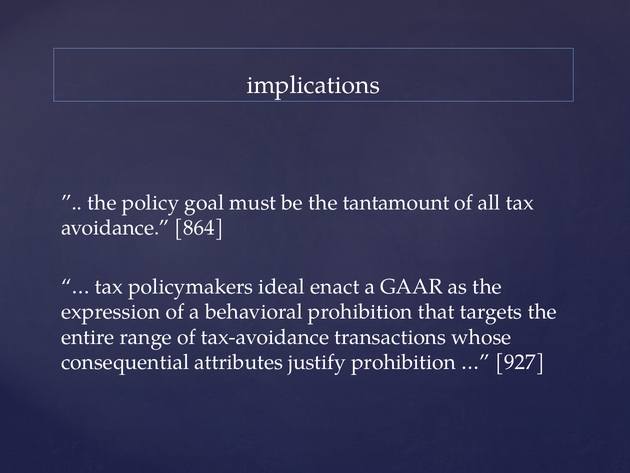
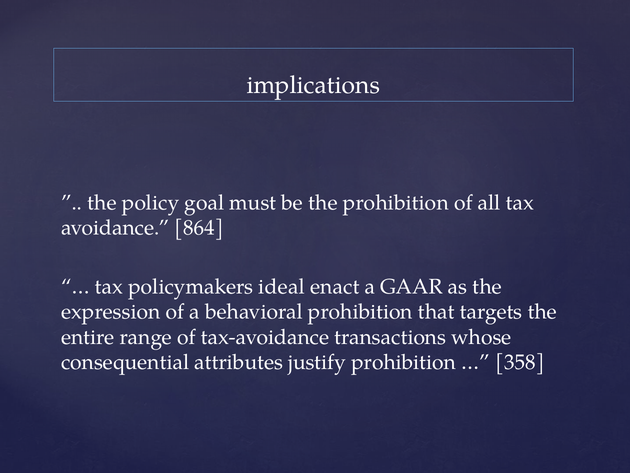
the tantamount: tantamount -> prohibition (396, 202)
927: 927 -> 358 (520, 362)
